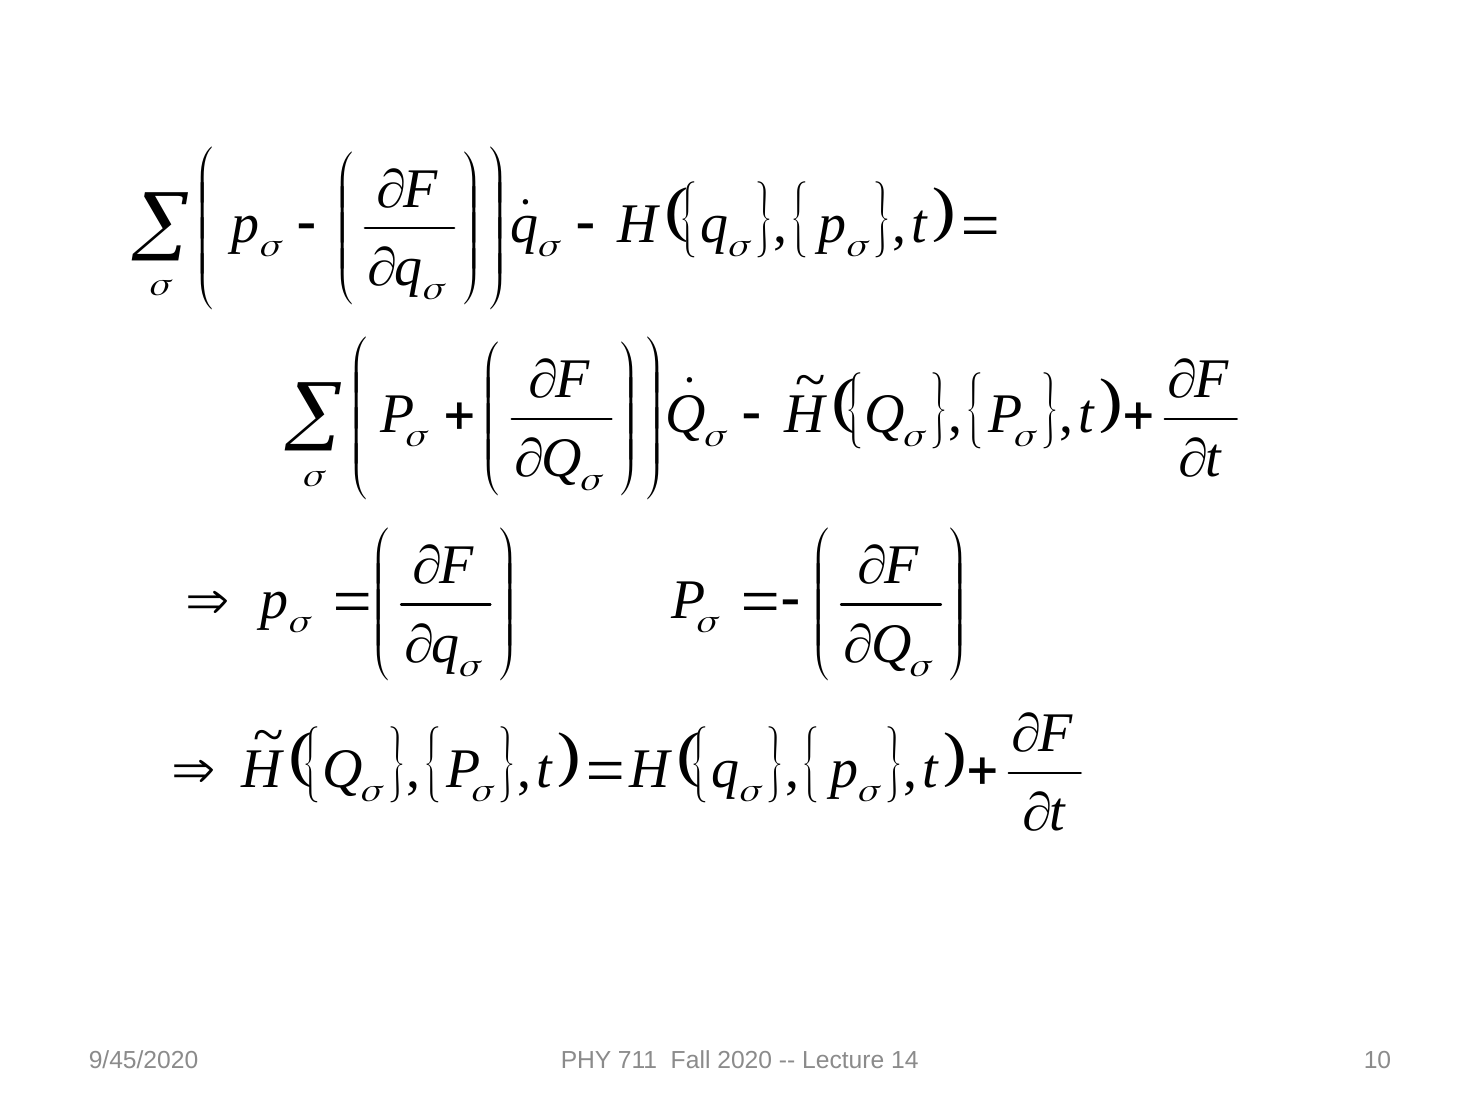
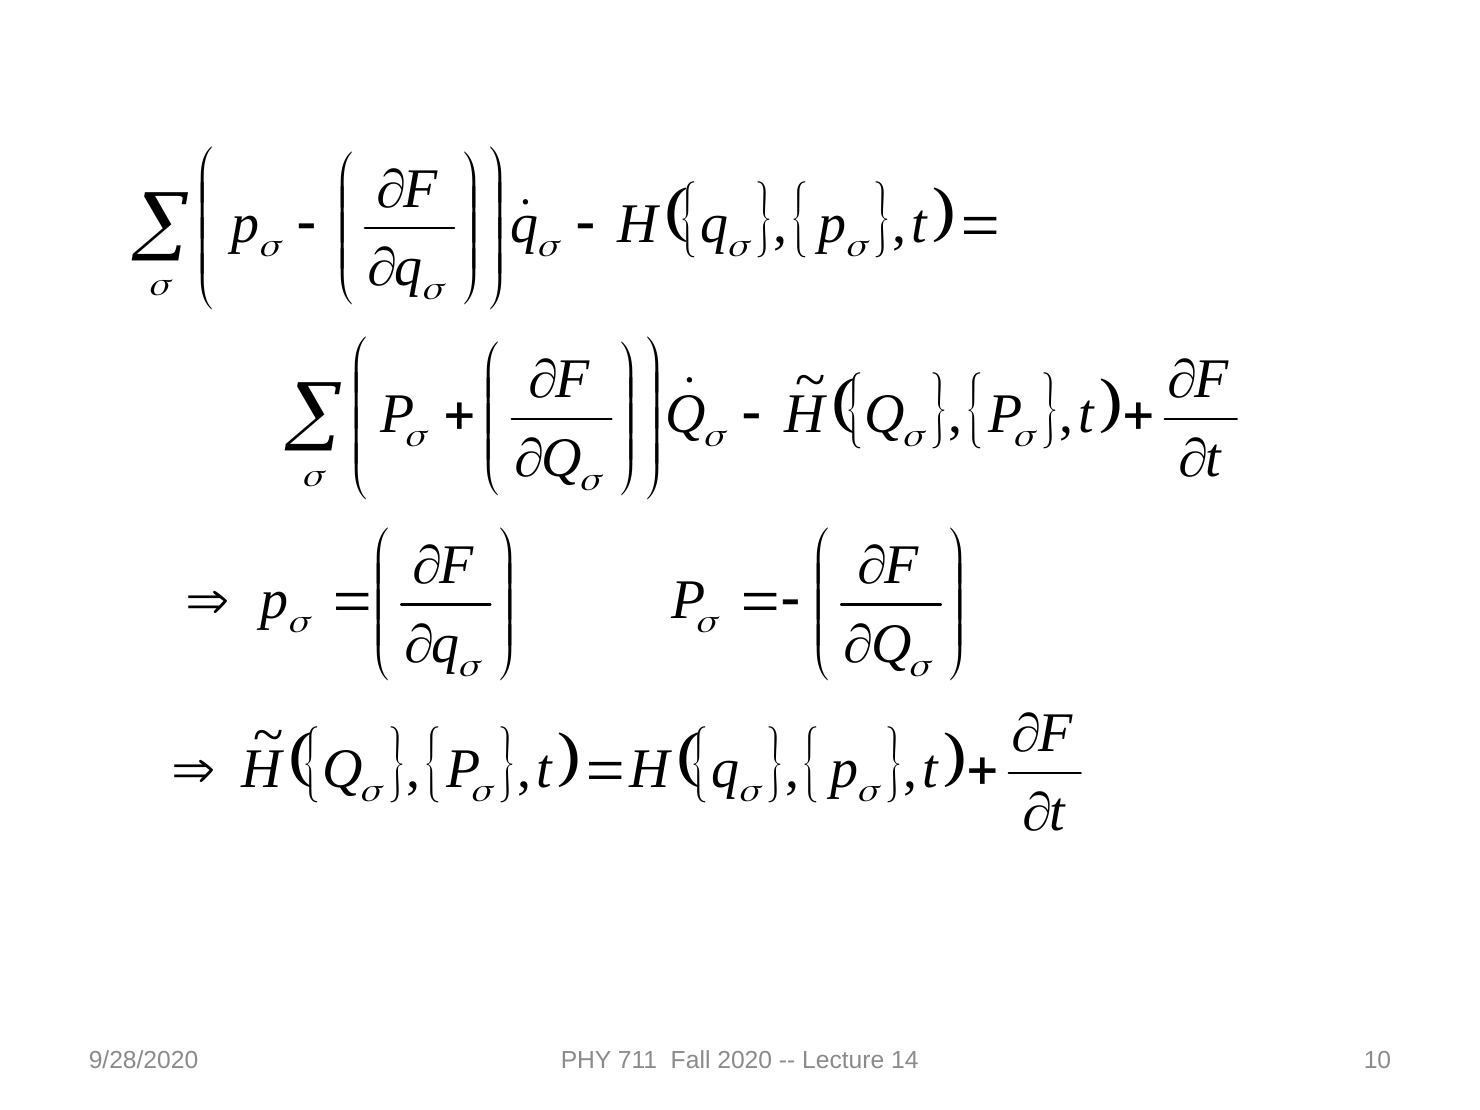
9/45/2020: 9/45/2020 -> 9/28/2020 (144, 1060)
